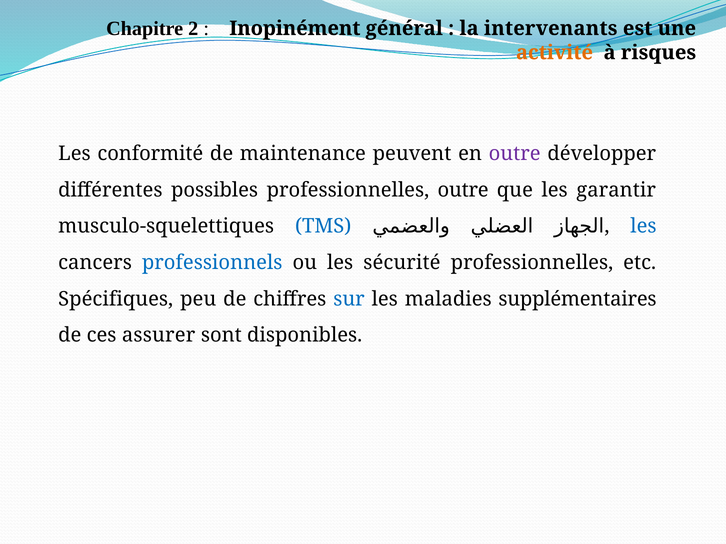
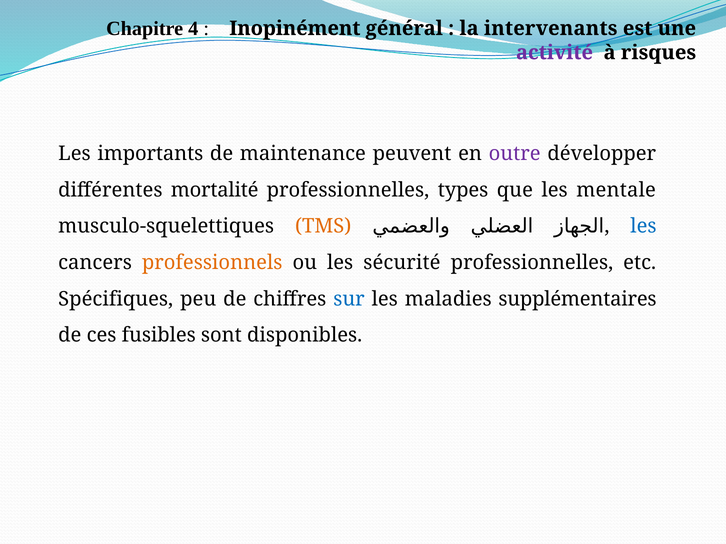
2: 2 -> 4 (193, 28)
activité colour: orange -> purple (554, 53)
conformité: conformité -> importants (150, 154)
possibles: possibles -> mortalité (215, 190)
professionnelles outre: outre -> types (463, 190)
garantir: garantir -> mentale (616, 190)
TMS colour: blue -> orange (323, 227)
professionnels colour: blue -> orange (212, 263)
assurer: assurer -> fusibles (159, 335)
